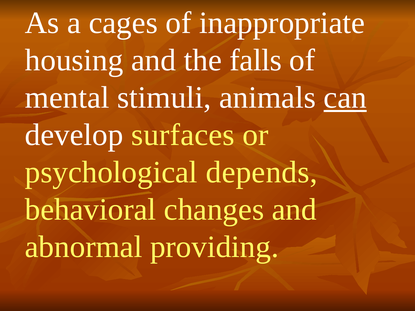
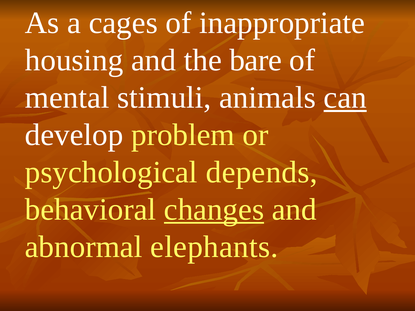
falls: falls -> bare (256, 60)
surfaces: surfaces -> problem (183, 135)
changes underline: none -> present (214, 210)
providing: providing -> elephants (214, 247)
